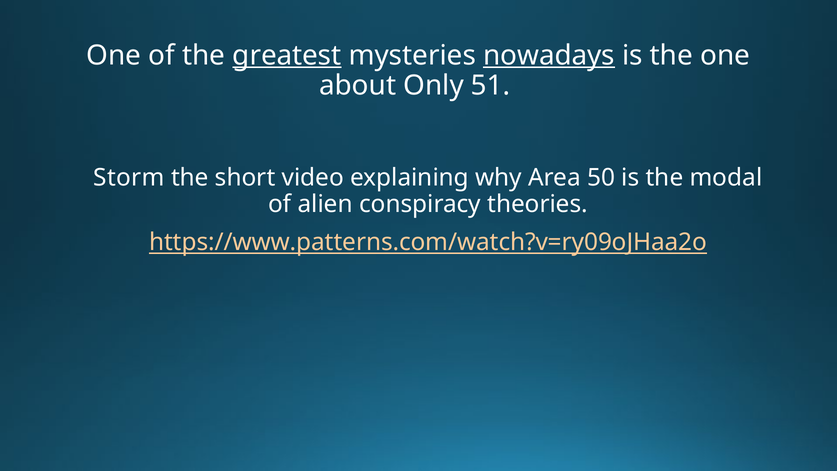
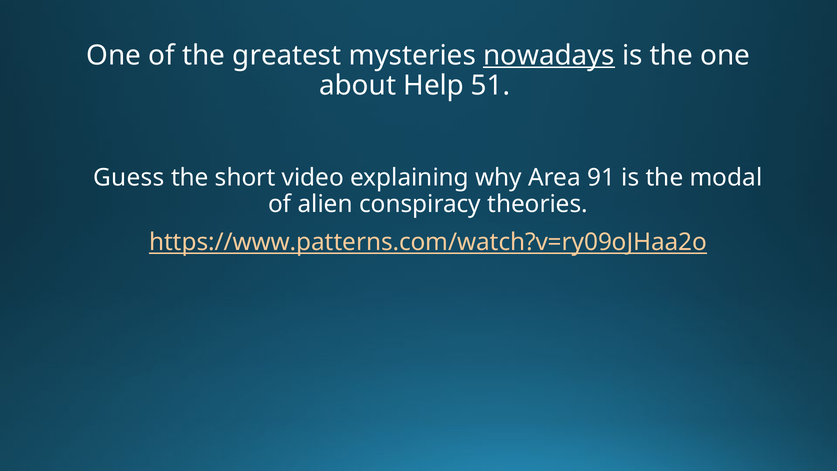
greatest underline: present -> none (287, 55)
Only: Only -> Help (434, 85)
Storm: Storm -> Guess (129, 178)
50: 50 -> 91 (601, 178)
